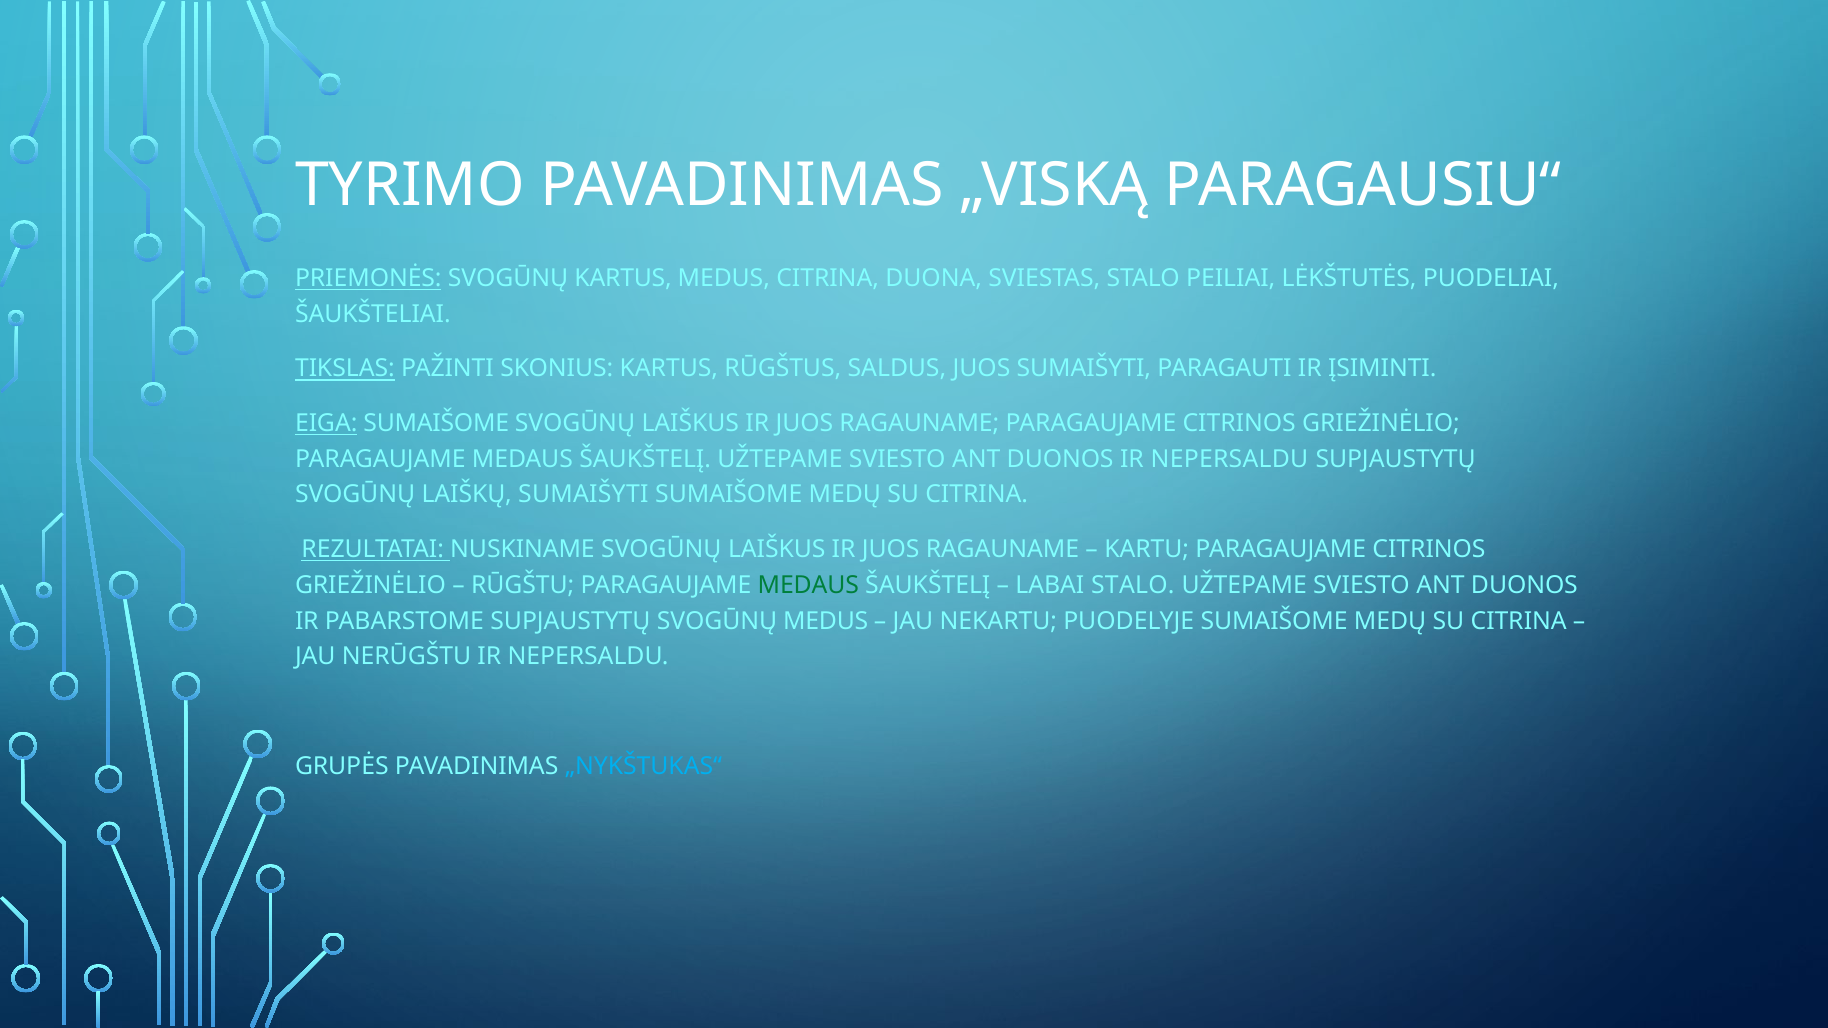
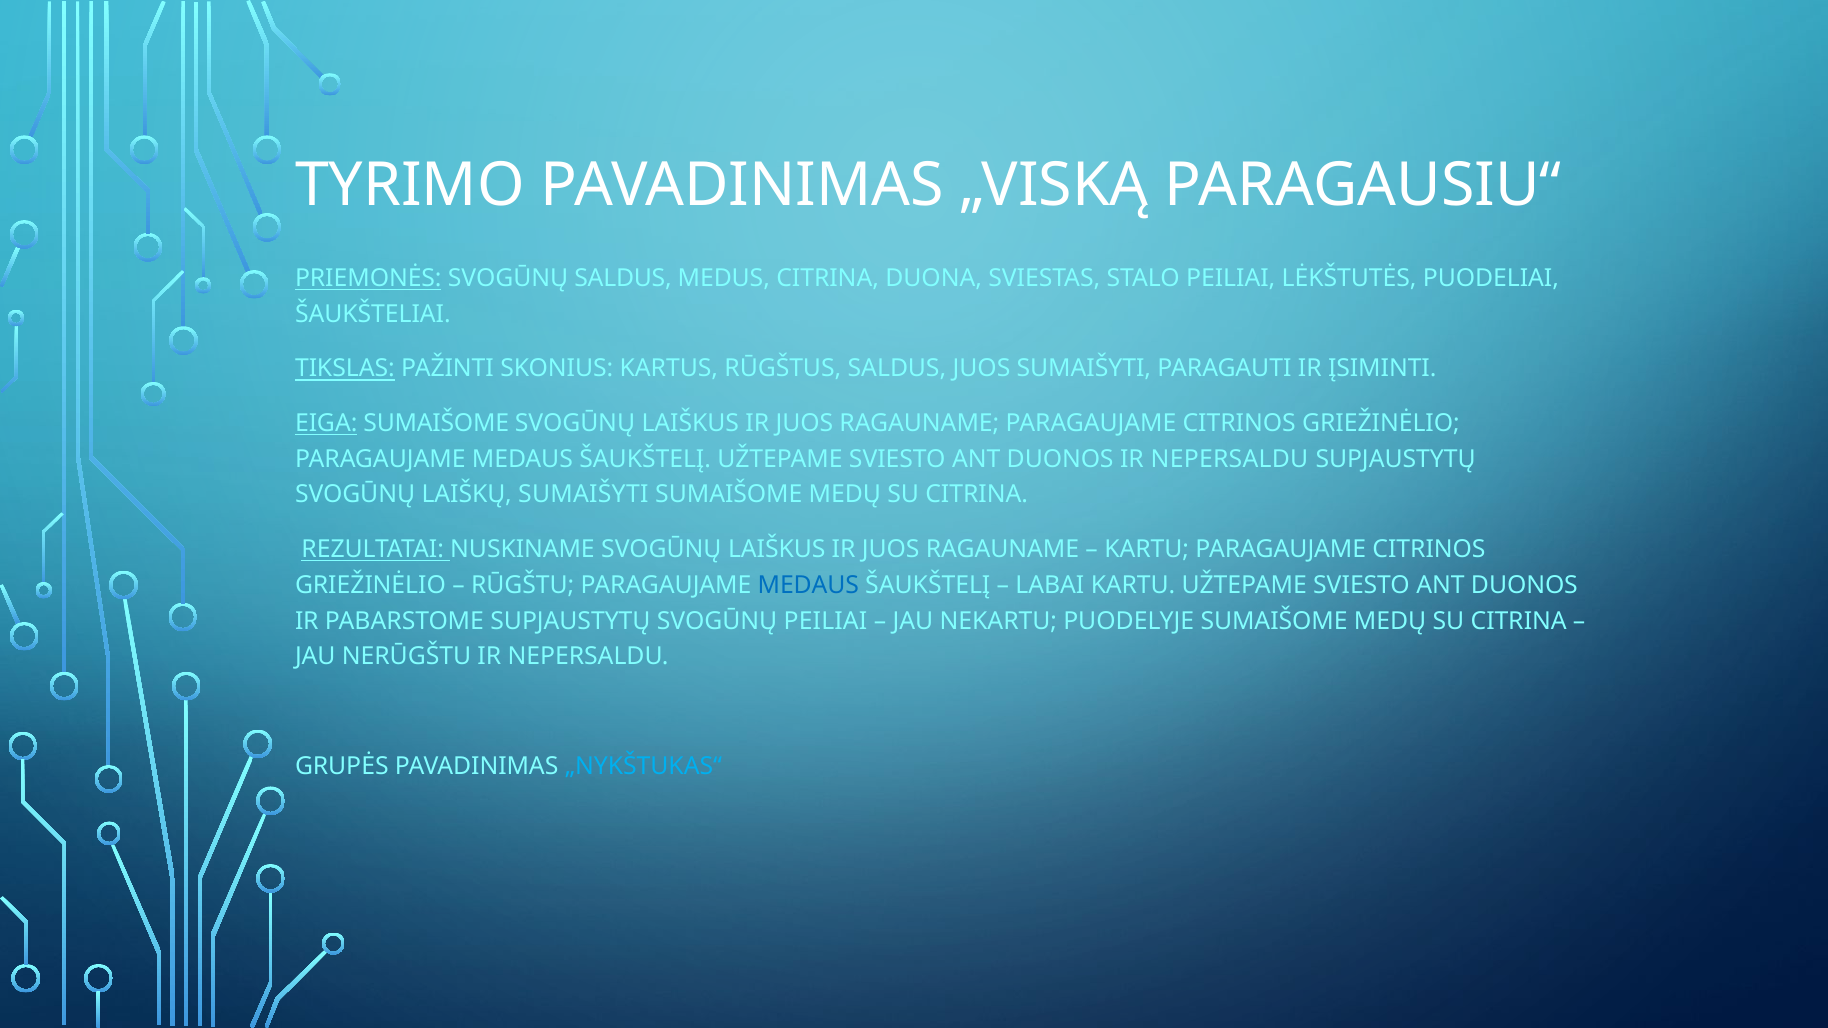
SVOGŪNŲ KARTUS: KARTUS -> SALDUS (623, 278)
MEDAUS colour: green -> blue (808, 585)
LABAI STALO: STALO -> KARTU (1133, 585)
SVOGŪNŲ MEDUS: MEDUS -> PEILIAI (825, 621)
